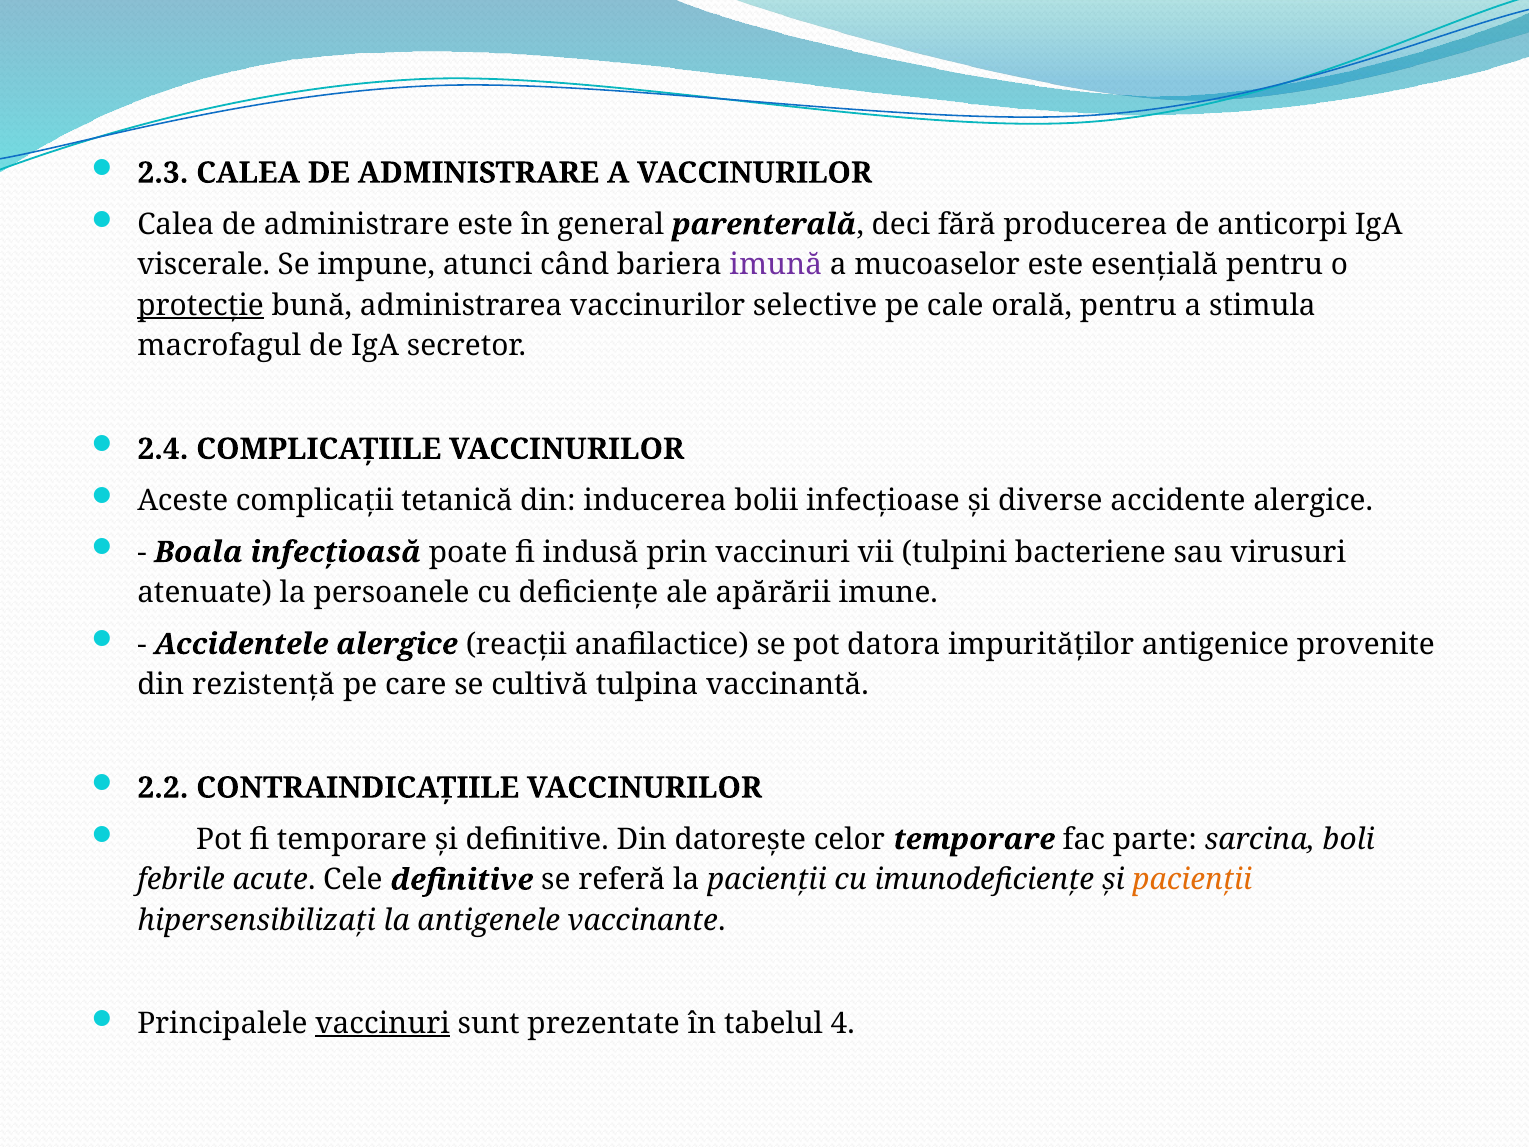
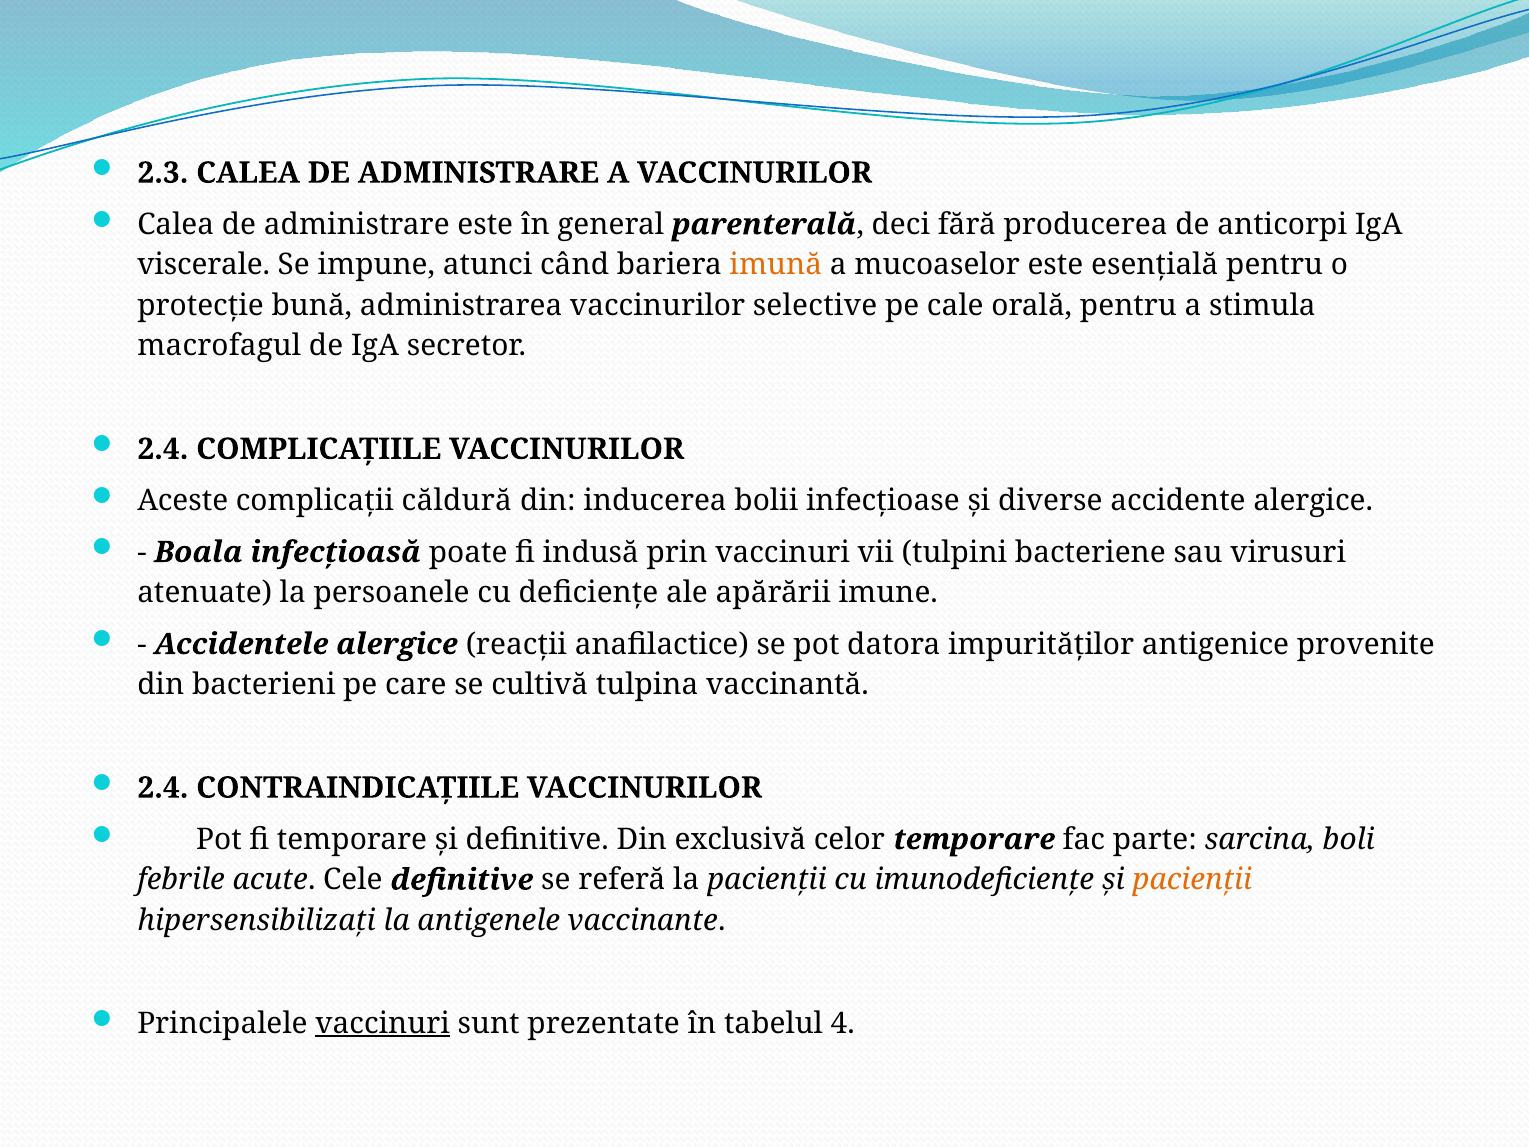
imună colour: purple -> orange (776, 265)
protecţie underline: present -> none (201, 305)
tetanică: tetanică -> căldură (457, 501)
rezistenţă: rezistenţă -> bacterieni (264, 685)
2.2: 2.2 -> 2.4 (163, 788)
datoreşte: datoreşte -> exclusivă (740, 839)
